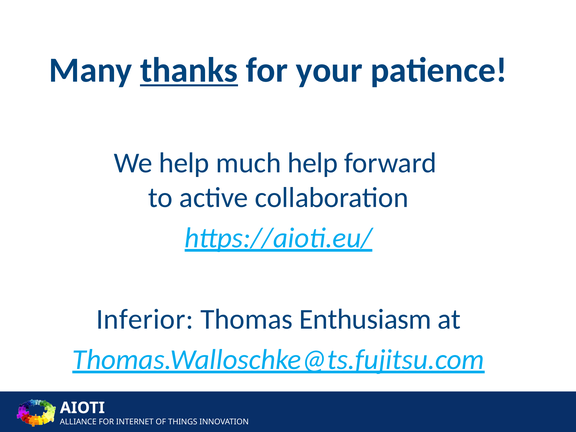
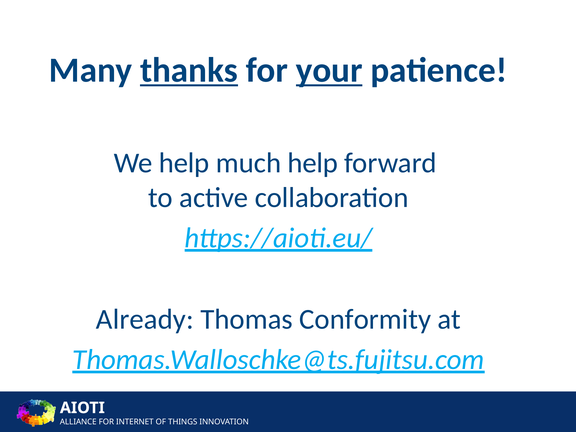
your underline: none -> present (329, 70)
Inferior: Inferior -> Already (145, 319)
Enthusiasm: Enthusiasm -> Conformity (365, 319)
